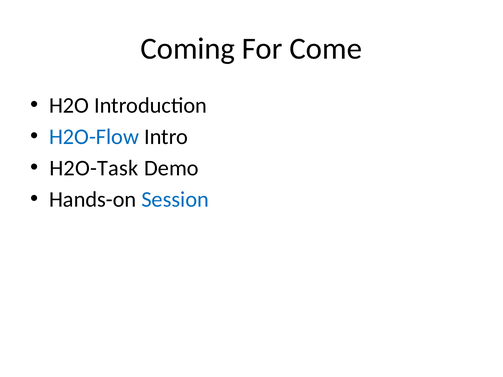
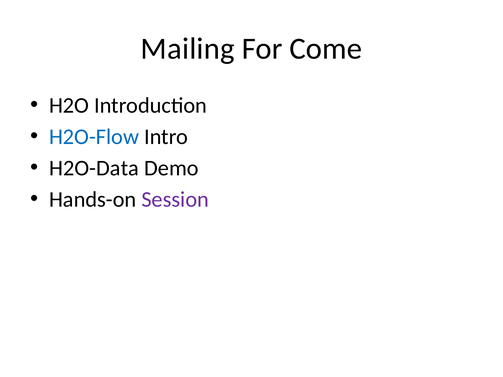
Coming: Coming -> Mailing (188, 49)
H2O-Task: H2O-Task -> H2O-Data (94, 168)
Session colour: blue -> purple (175, 199)
